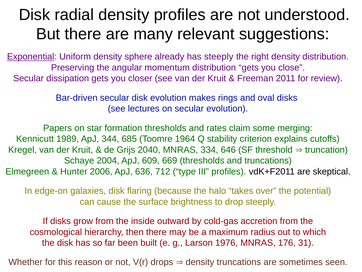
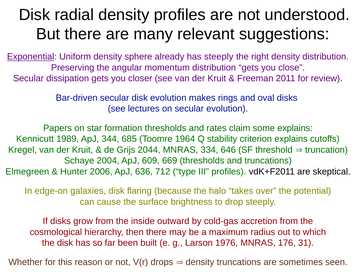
some merging: merging -> explains (295, 128)
2040: 2040 -> 2044 (149, 150)
